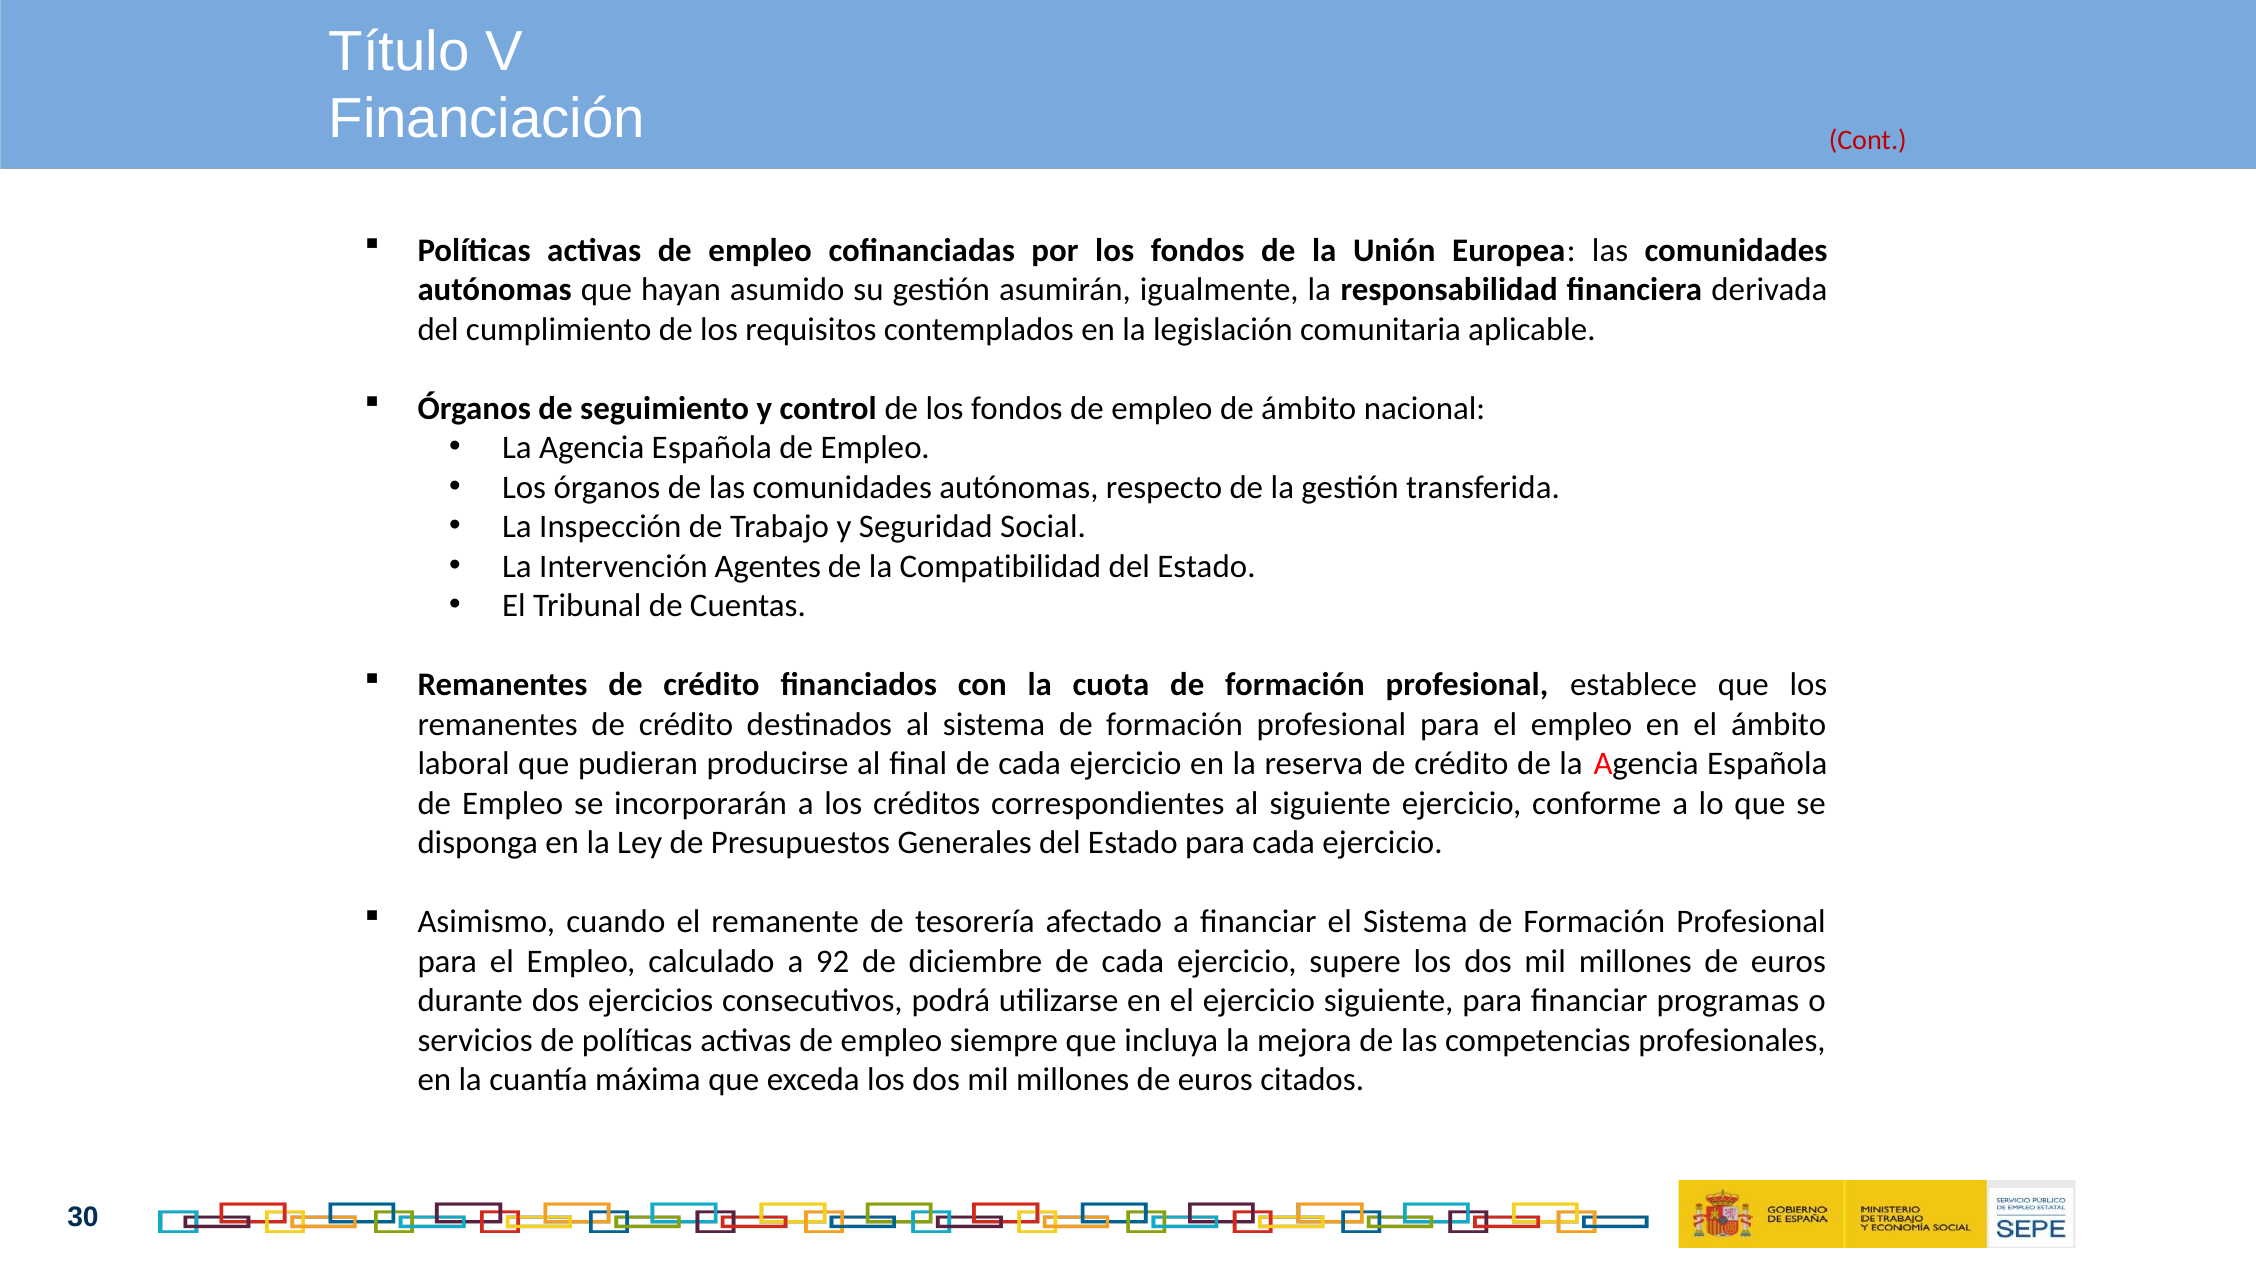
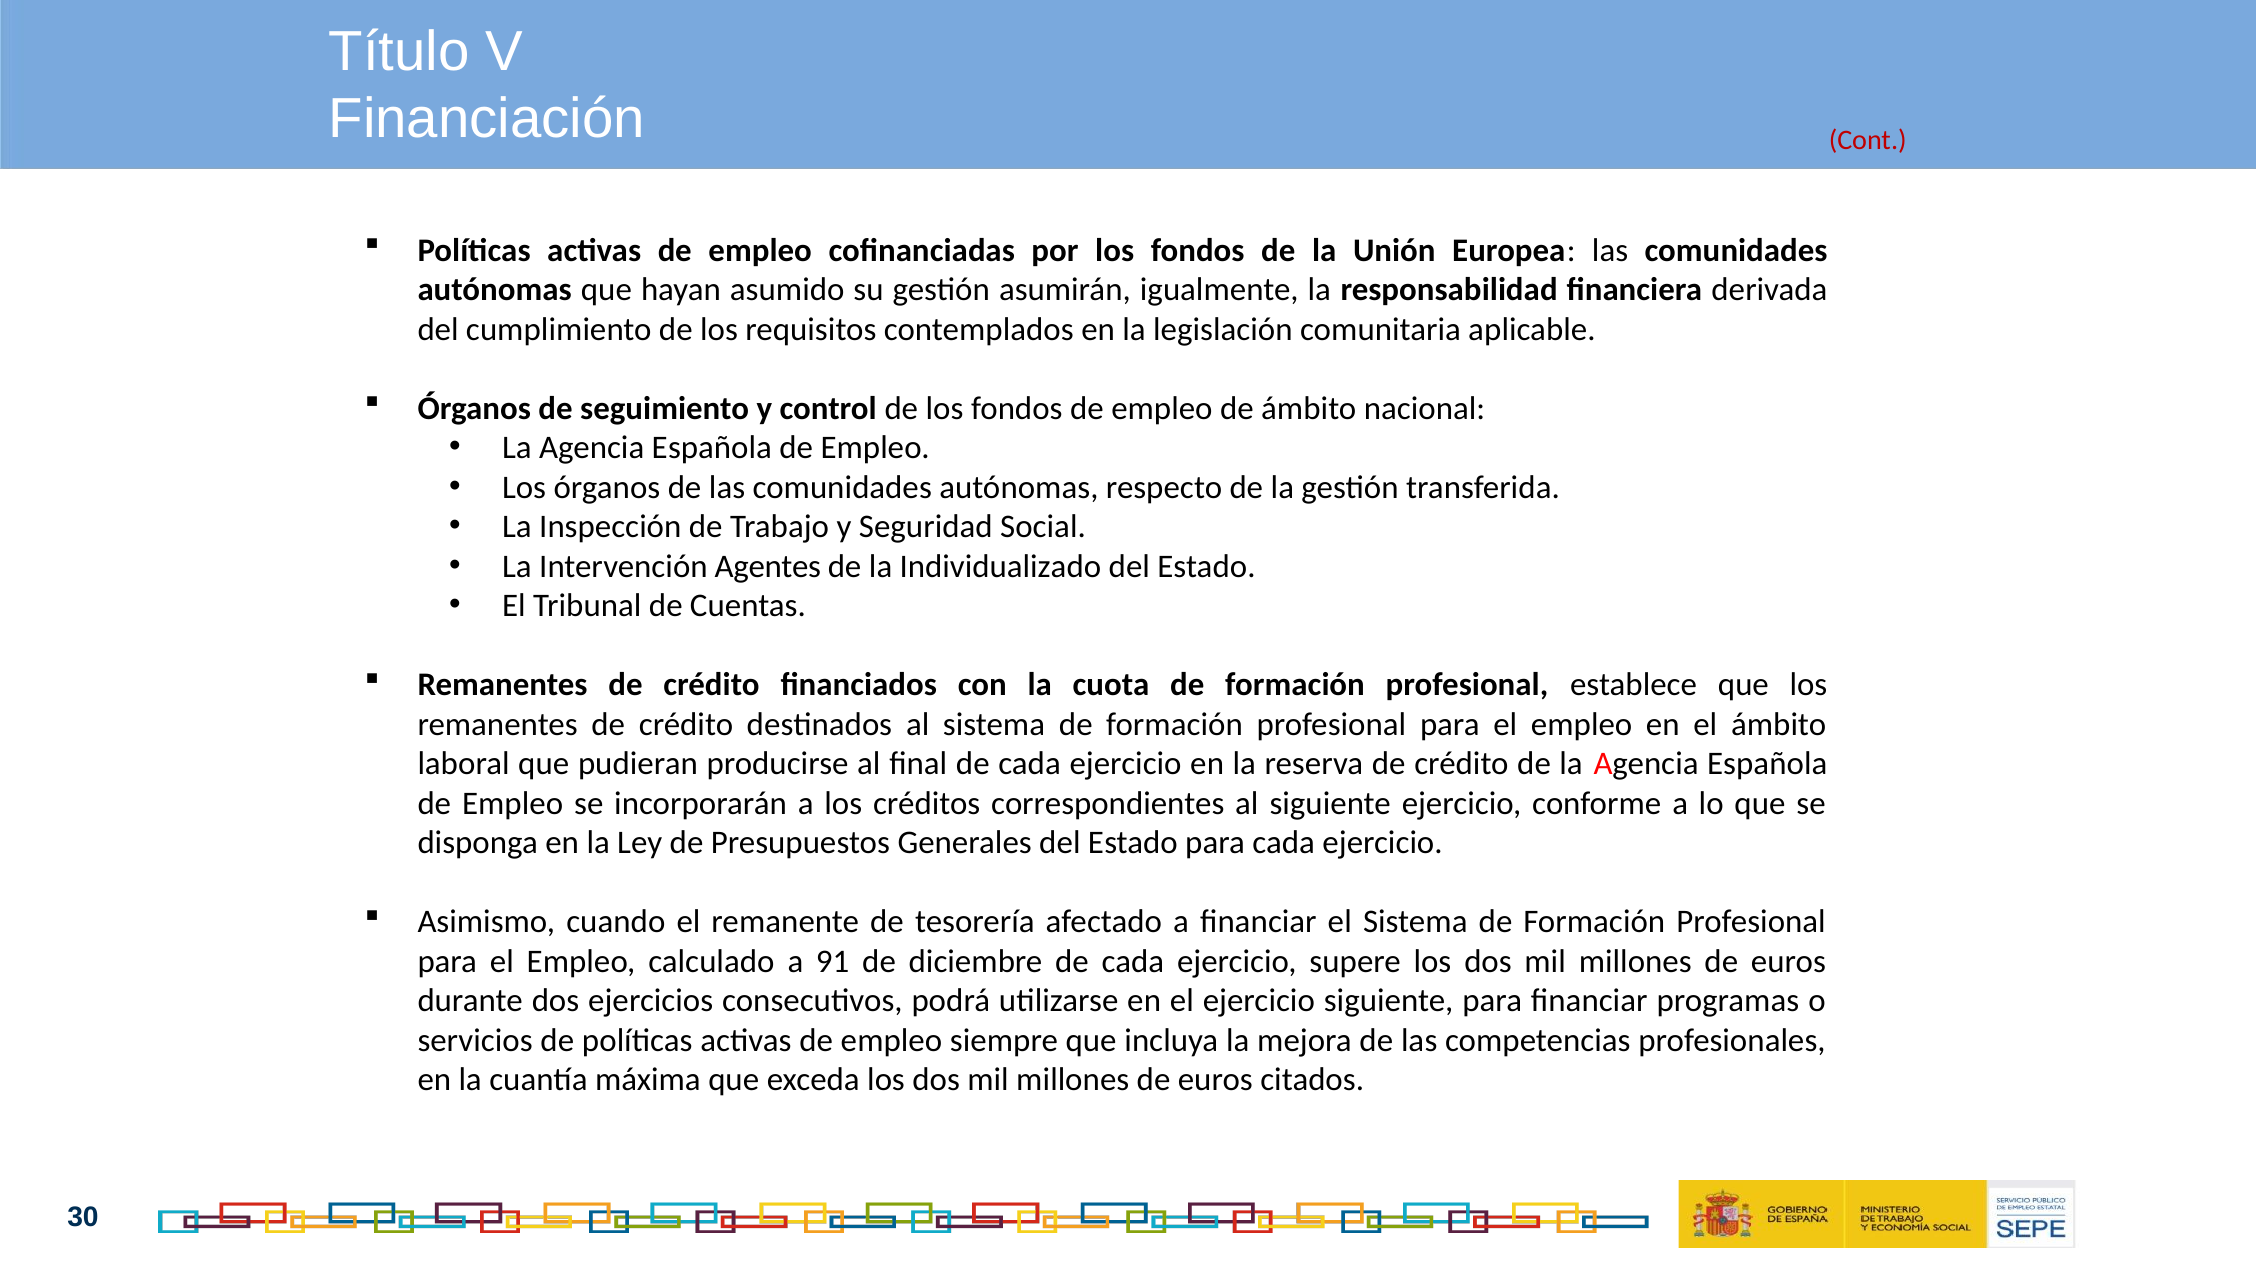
Compatibilidad: Compatibilidad -> Individualizado (1000, 566)
92: 92 -> 91 (833, 961)
